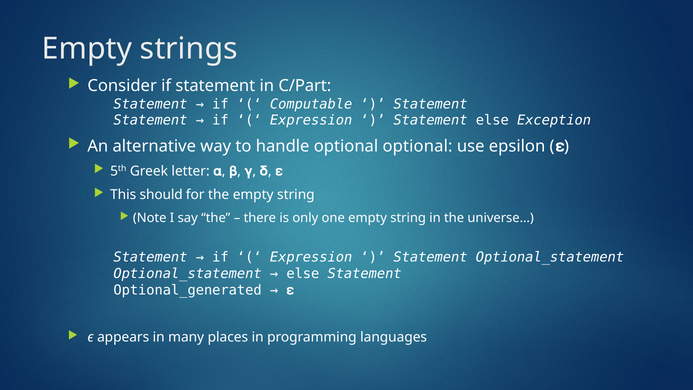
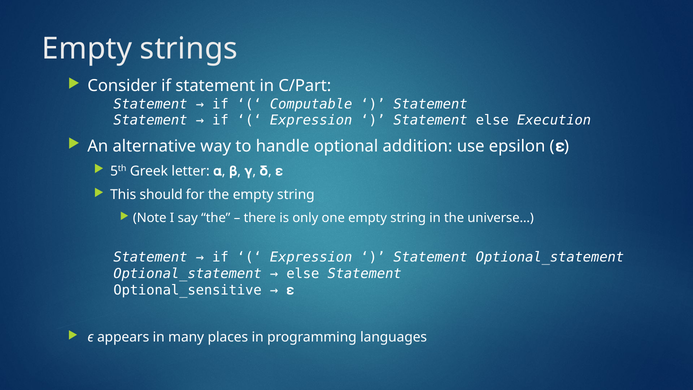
Exception: Exception -> Execution (554, 120)
optional optional: optional -> addition (418, 146)
Optional_generated: Optional_generated -> Optional_sensitive (188, 290)
